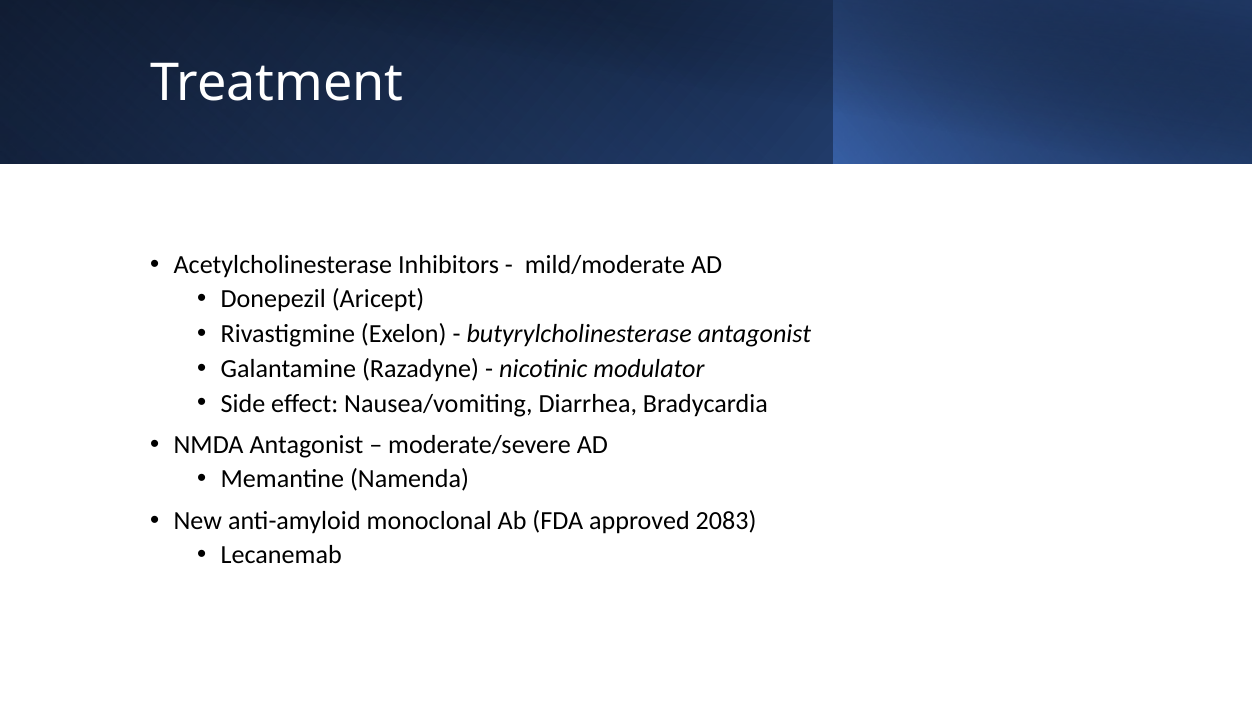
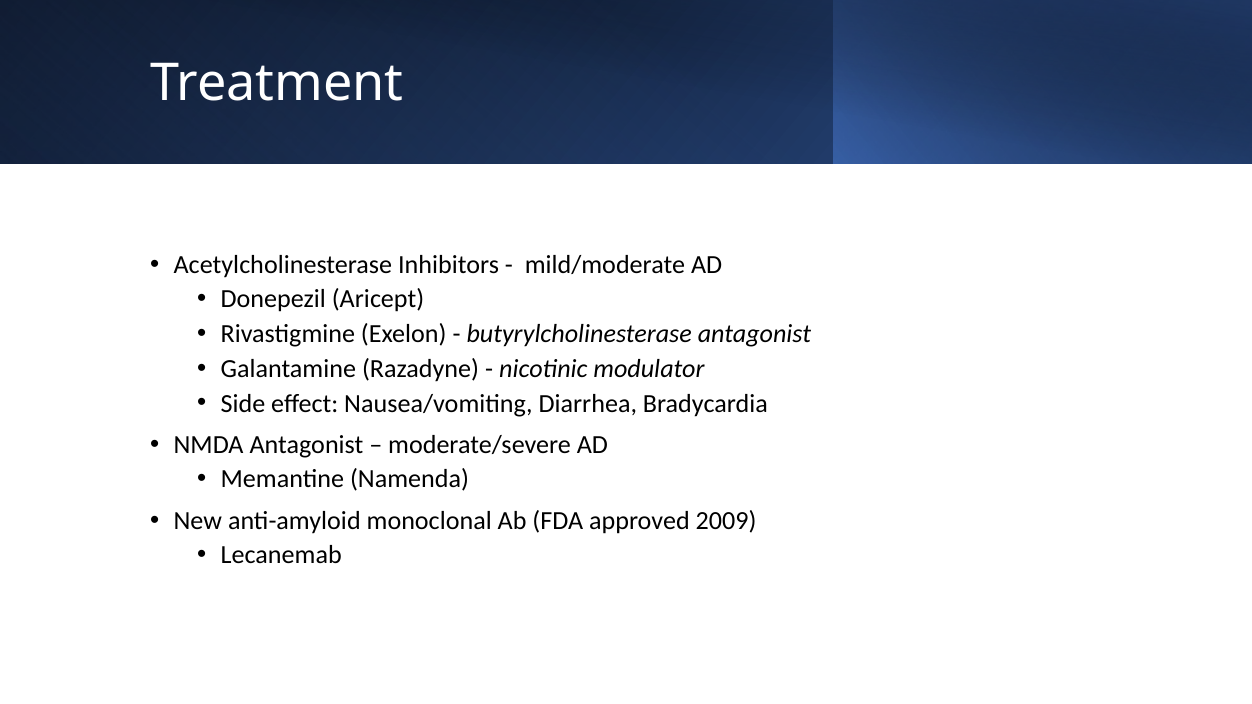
2083: 2083 -> 2009 (726, 521)
